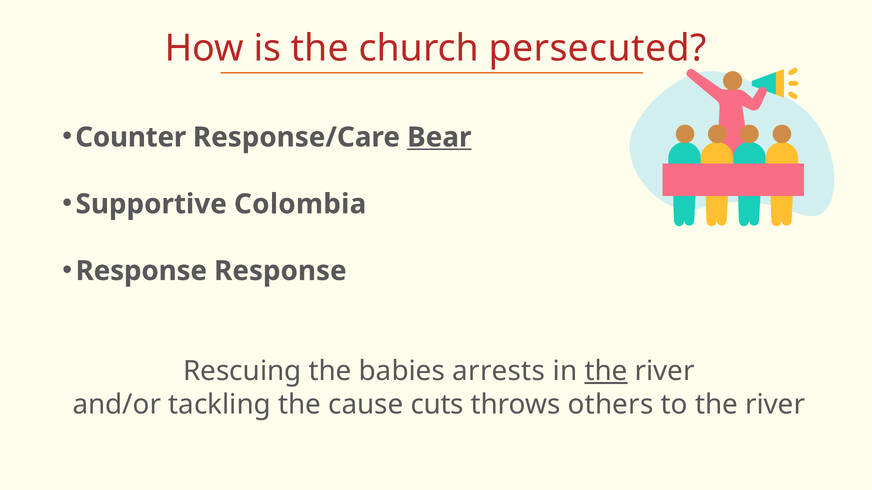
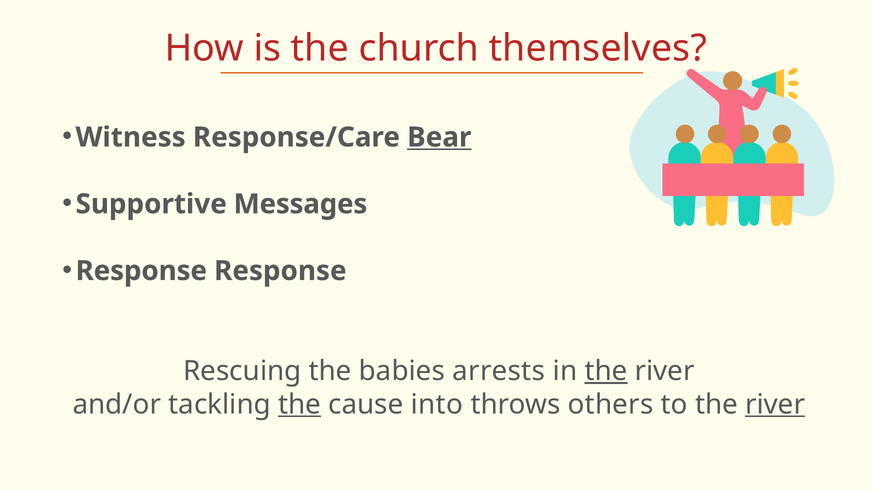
persecuted: persecuted -> themselves (598, 49)
Counter: Counter -> Witness (131, 137)
Colombia: Colombia -> Messages (300, 204)
the underline: none -> present (300, 405)
cuts: cuts -> into (437, 405)
river underline: none -> present (775, 405)
